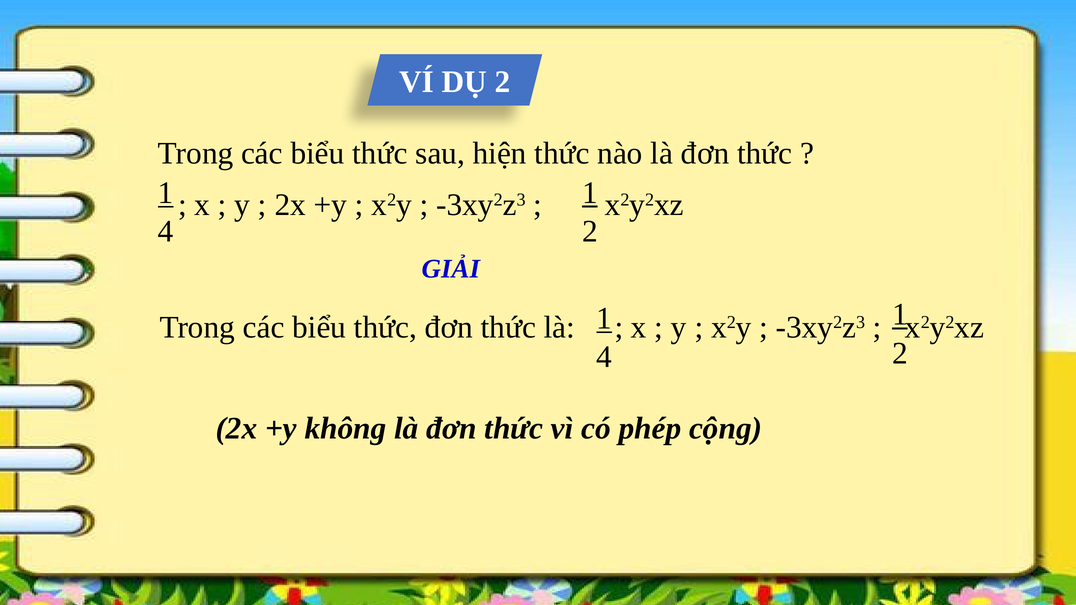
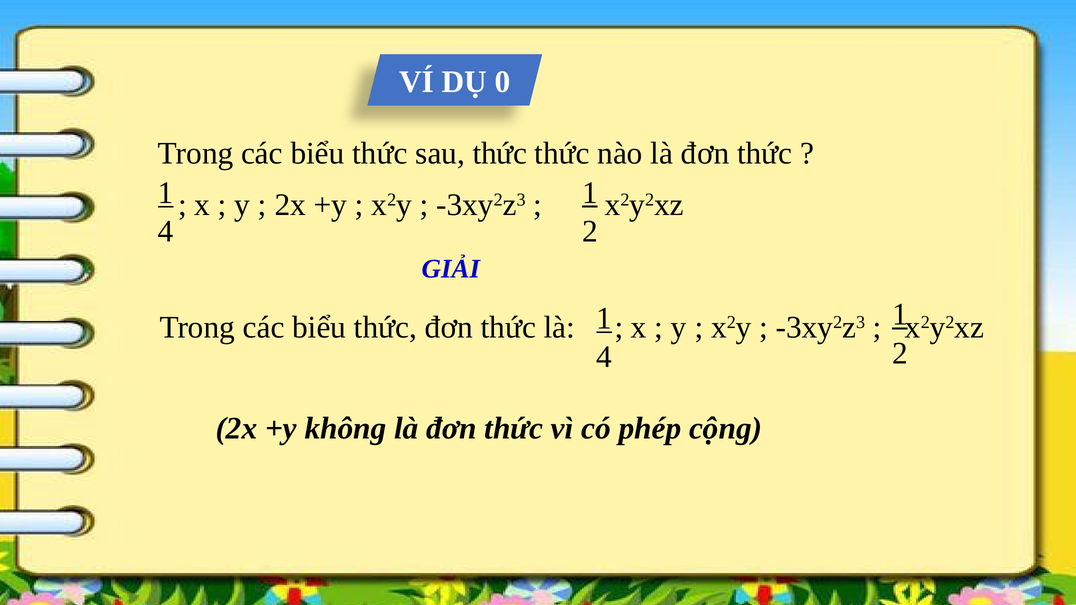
DỤ 2: 2 -> 0 (503, 82)
sau hiện: hiện -> thức (500, 154)
